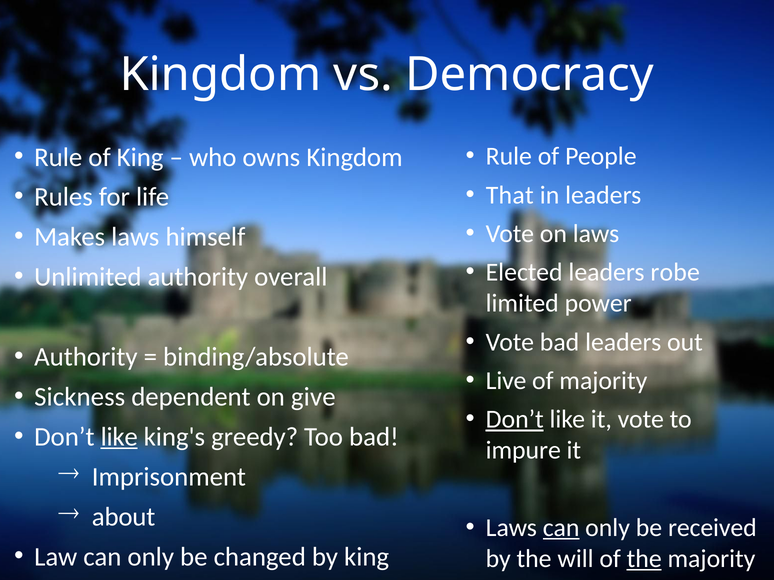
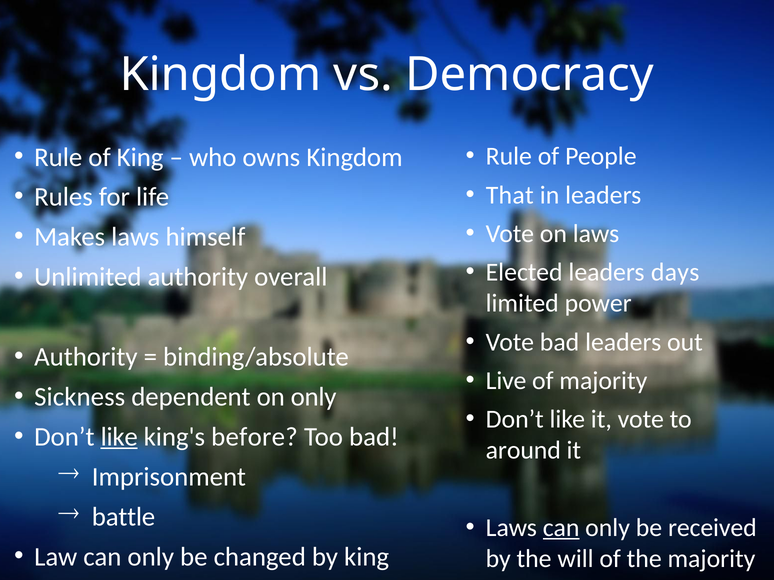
robe: robe -> days (675, 273)
on give: give -> only (314, 397)
Don’t underline: present -> none (515, 420)
greedy: greedy -> before (254, 437)
impure: impure -> around (523, 451)
about: about -> battle (124, 517)
the underline: present -> none (644, 559)
